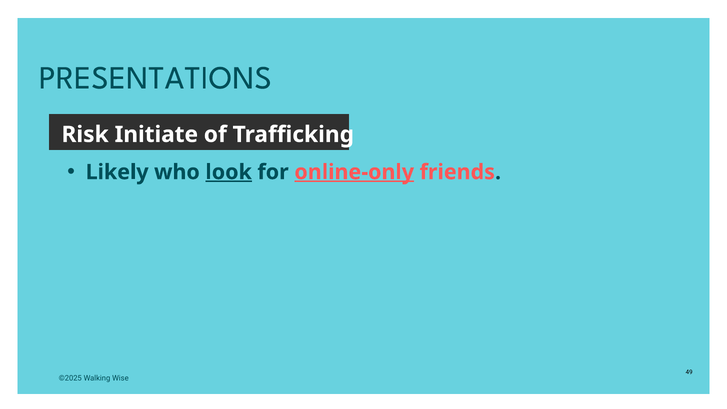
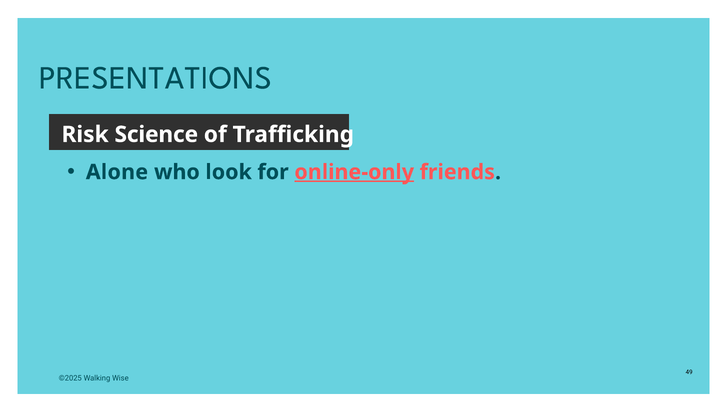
Initiate: Initiate -> Science (156, 134)
Likely: Likely -> Alone (117, 172)
look underline: present -> none (229, 172)
